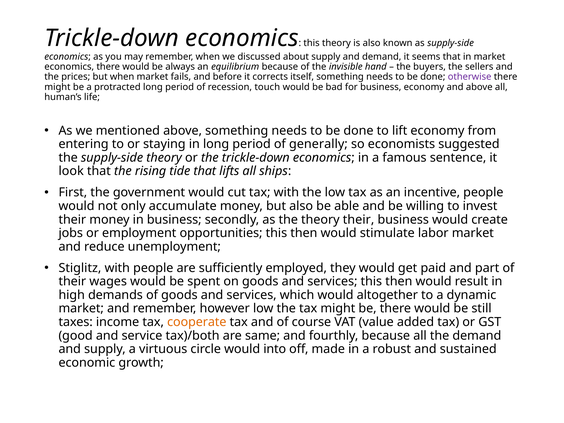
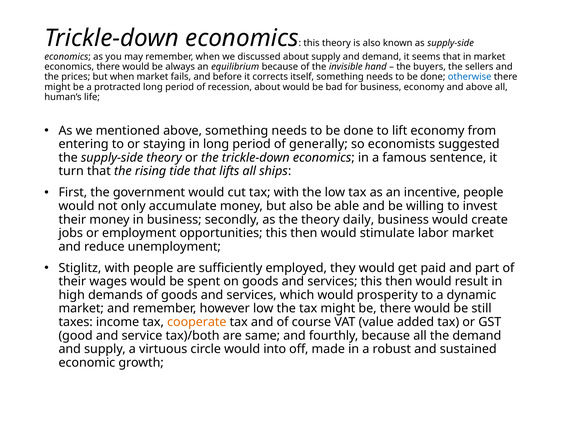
otherwise colour: purple -> blue (470, 77)
recession touch: touch -> about (267, 87)
look: look -> turn (71, 171)
theory their: their -> daily (359, 220)
altogether: altogether -> prosperity (387, 295)
